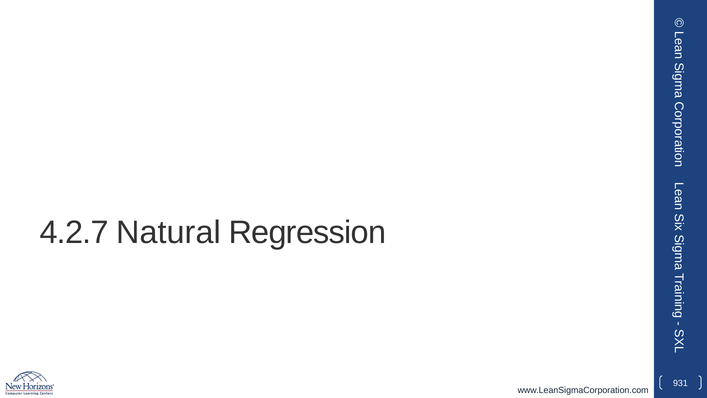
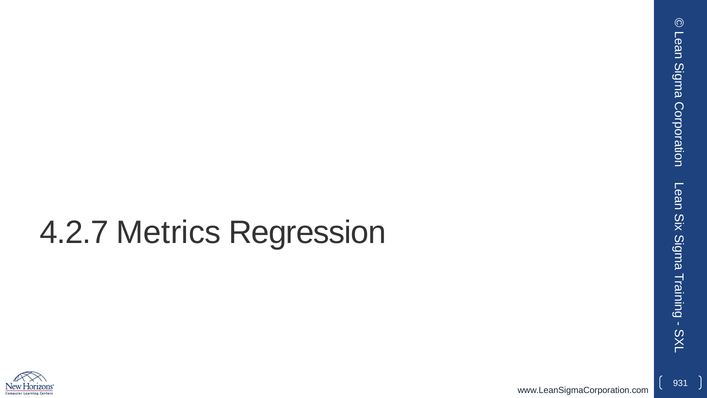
Natural: Natural -> Metrics (169, 232)
